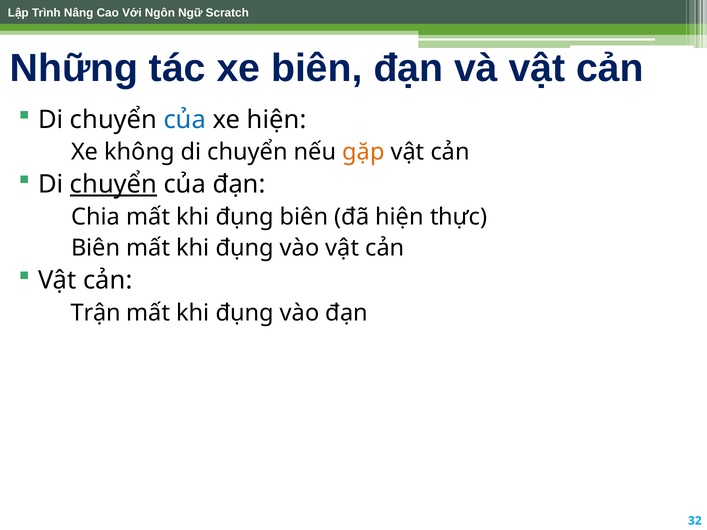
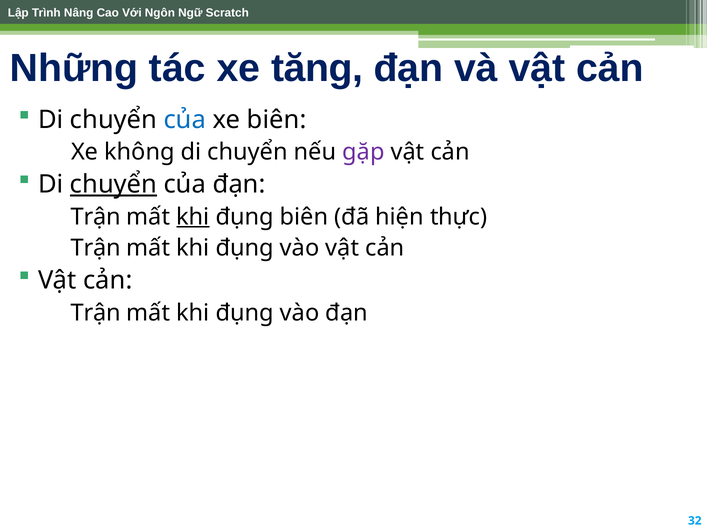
xe biên: biên -> tăng (317, 68)
xe hiện: hiện -> biên (277, 120)
gặp colour: orange -> purple (364, 152)
Chia: Chia -> Trận (96, 217)
khi underline: none -> present (193, 217)
Biên: Biên -> Trận (96, 248)
